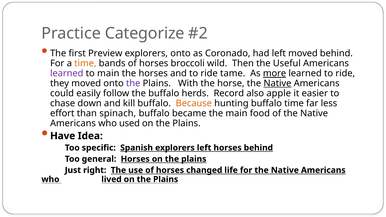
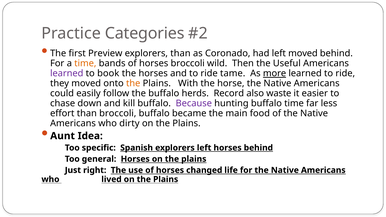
Categorize: Categorize -> Categories (145, 33)
explorers onto: onto -> than (180, 53)
to main: main -> book (108, 73)
the colour: purple -> orange (133, 83)
Native underline: present -> none (277, 83)
apple: apple -> waste (279, 93)
Because colour: orange -> purple (194, 103)
than spinach: spinach -> broccoli (118, 113)
used: used -> dirty (129, 123)
Have: Have -> Aunt (63, 136)
